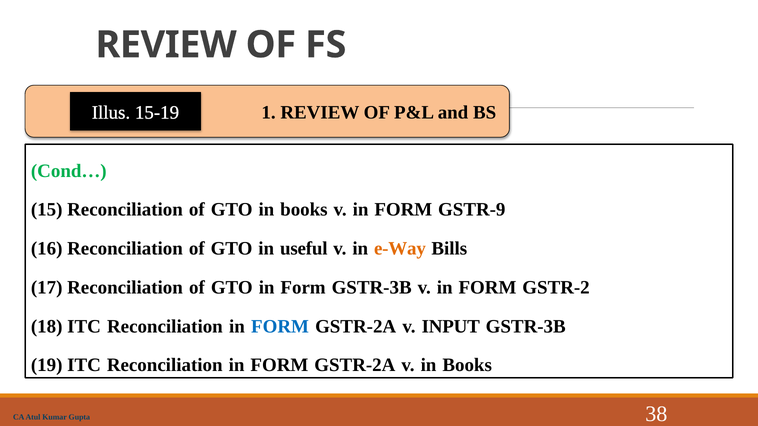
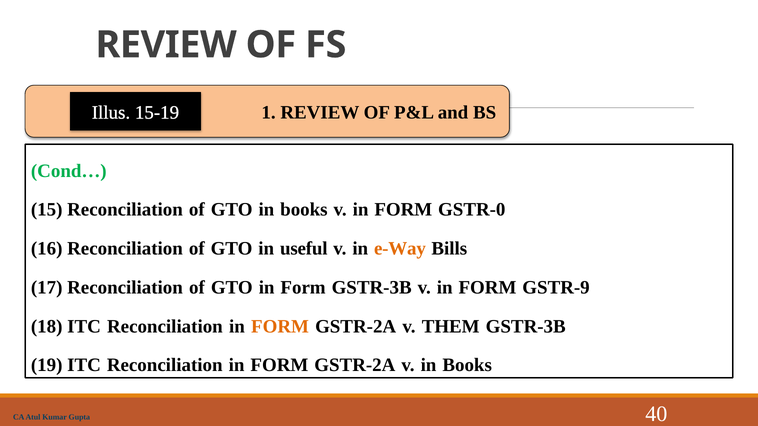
GSTR-9: GSTR-9 -> GSTR-0 (472, 210)
GSTR-2: GSTR-2 -> GSTR-9 (556, 288)
FORM colour: blue -> orange (280, 327)
INPUT: INPUT -> THEM (451, 327)
38: 38 -> 40 (656, 414)
